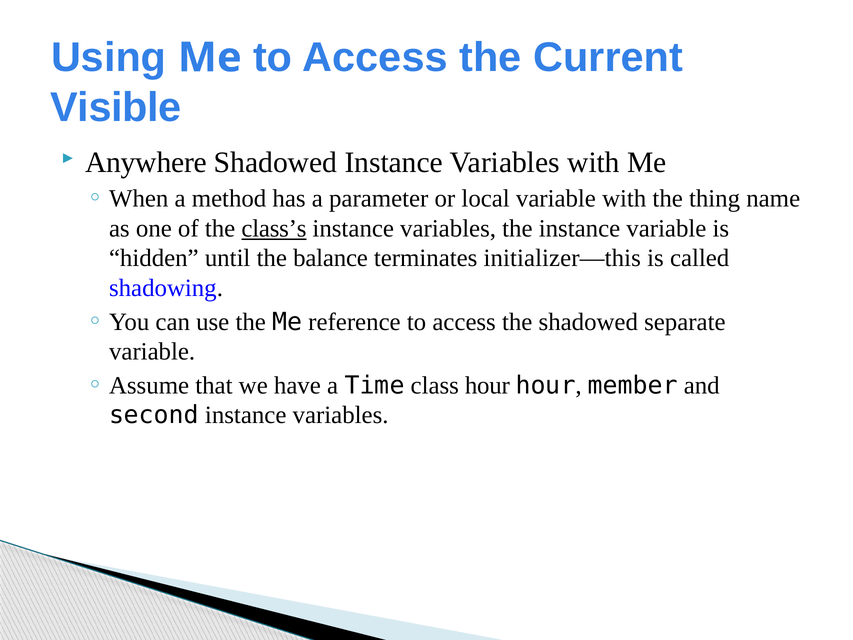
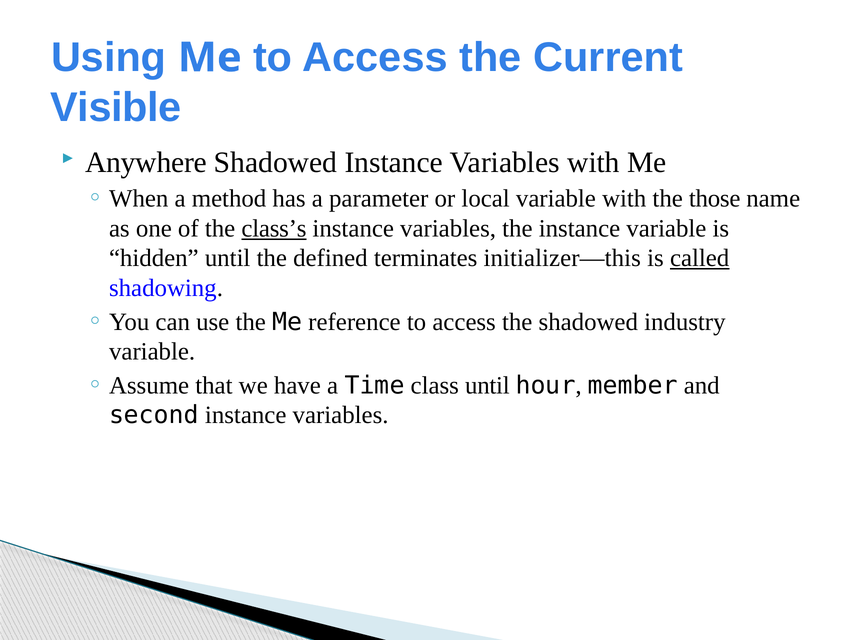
thing: thing -> those (715, 198)
balance: balance -> defined (330, 258)
called underline: none -> present (700, 258)
separate: separate -> industry (685, 322)
class hour: hour -> until (487, 385)
